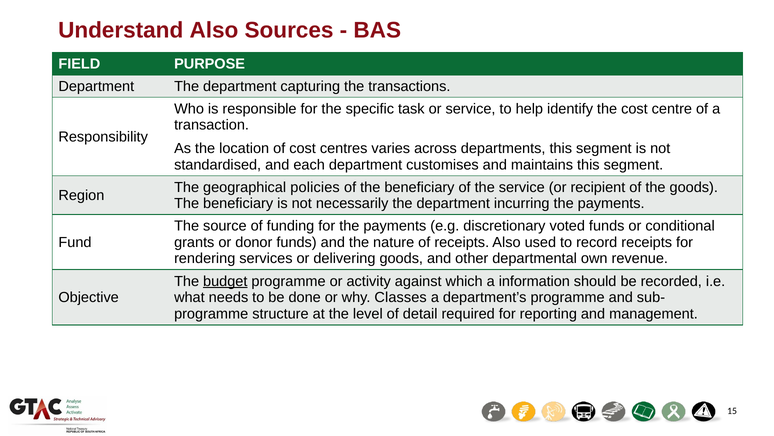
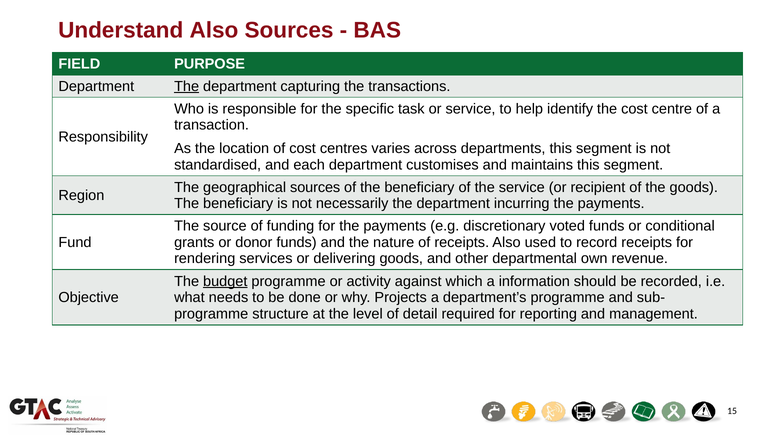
The underline: none -> present (187, 86)
geographical policies: policies -> sources (315, 187)
Classes: Classes -> Projects (401, 297)
